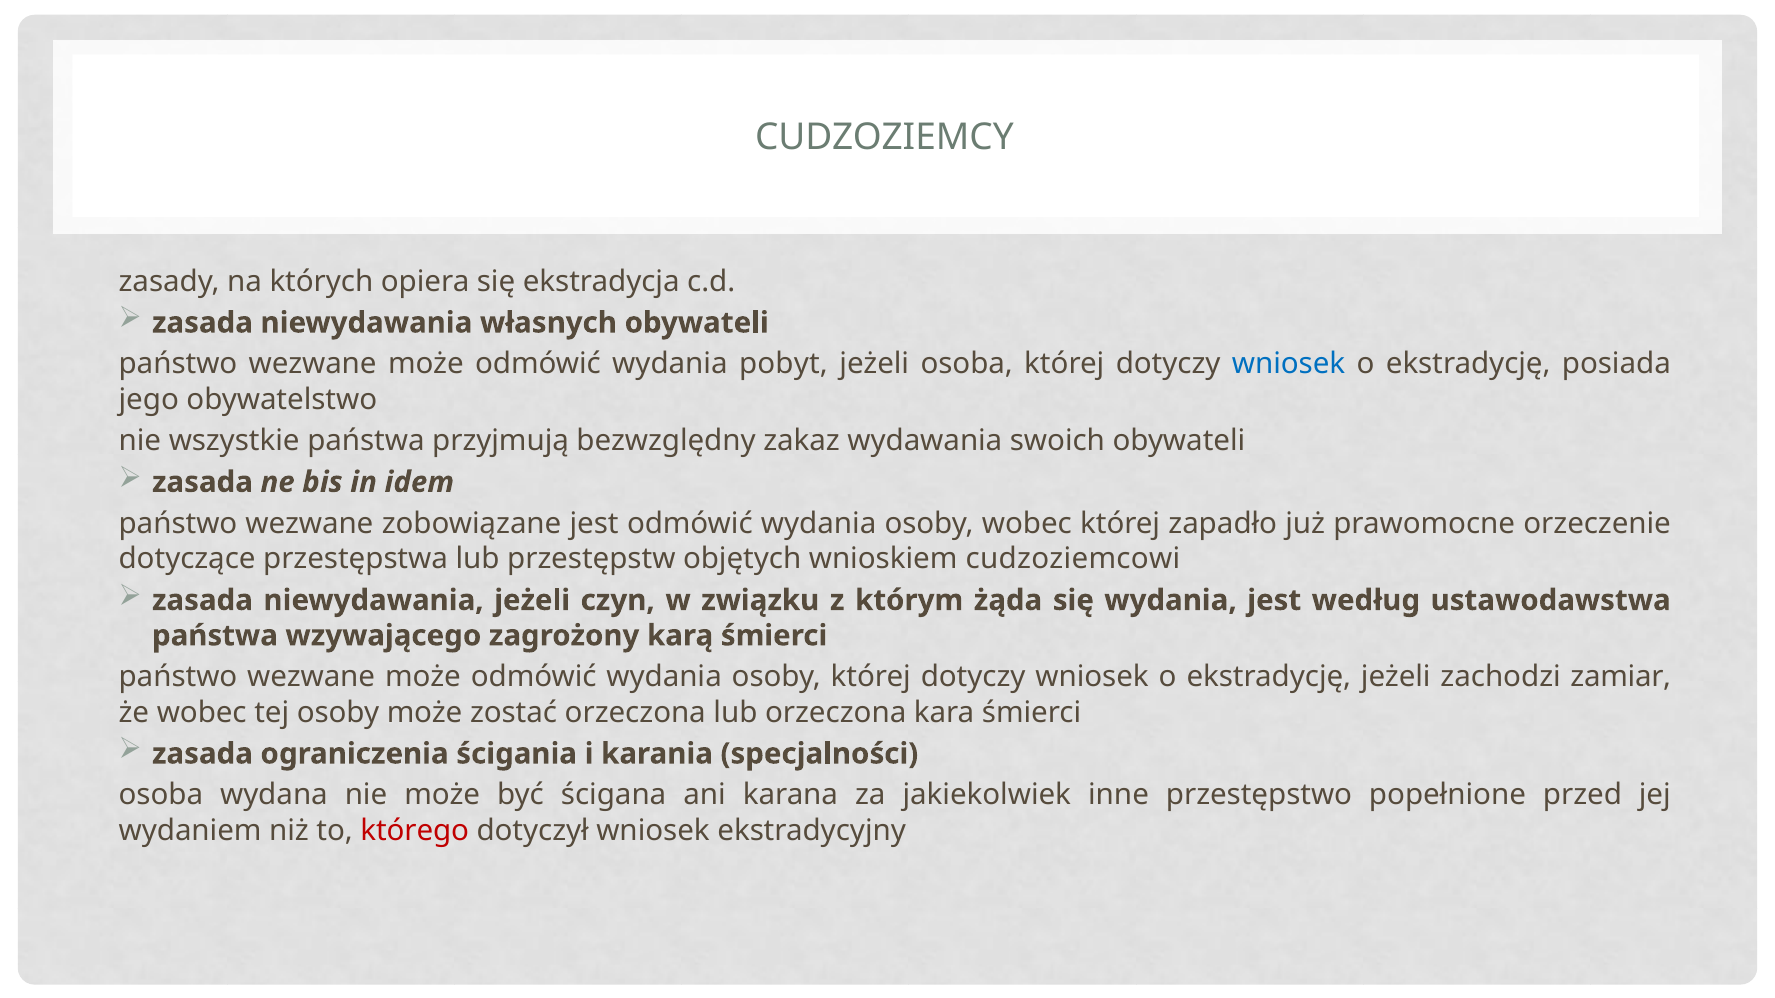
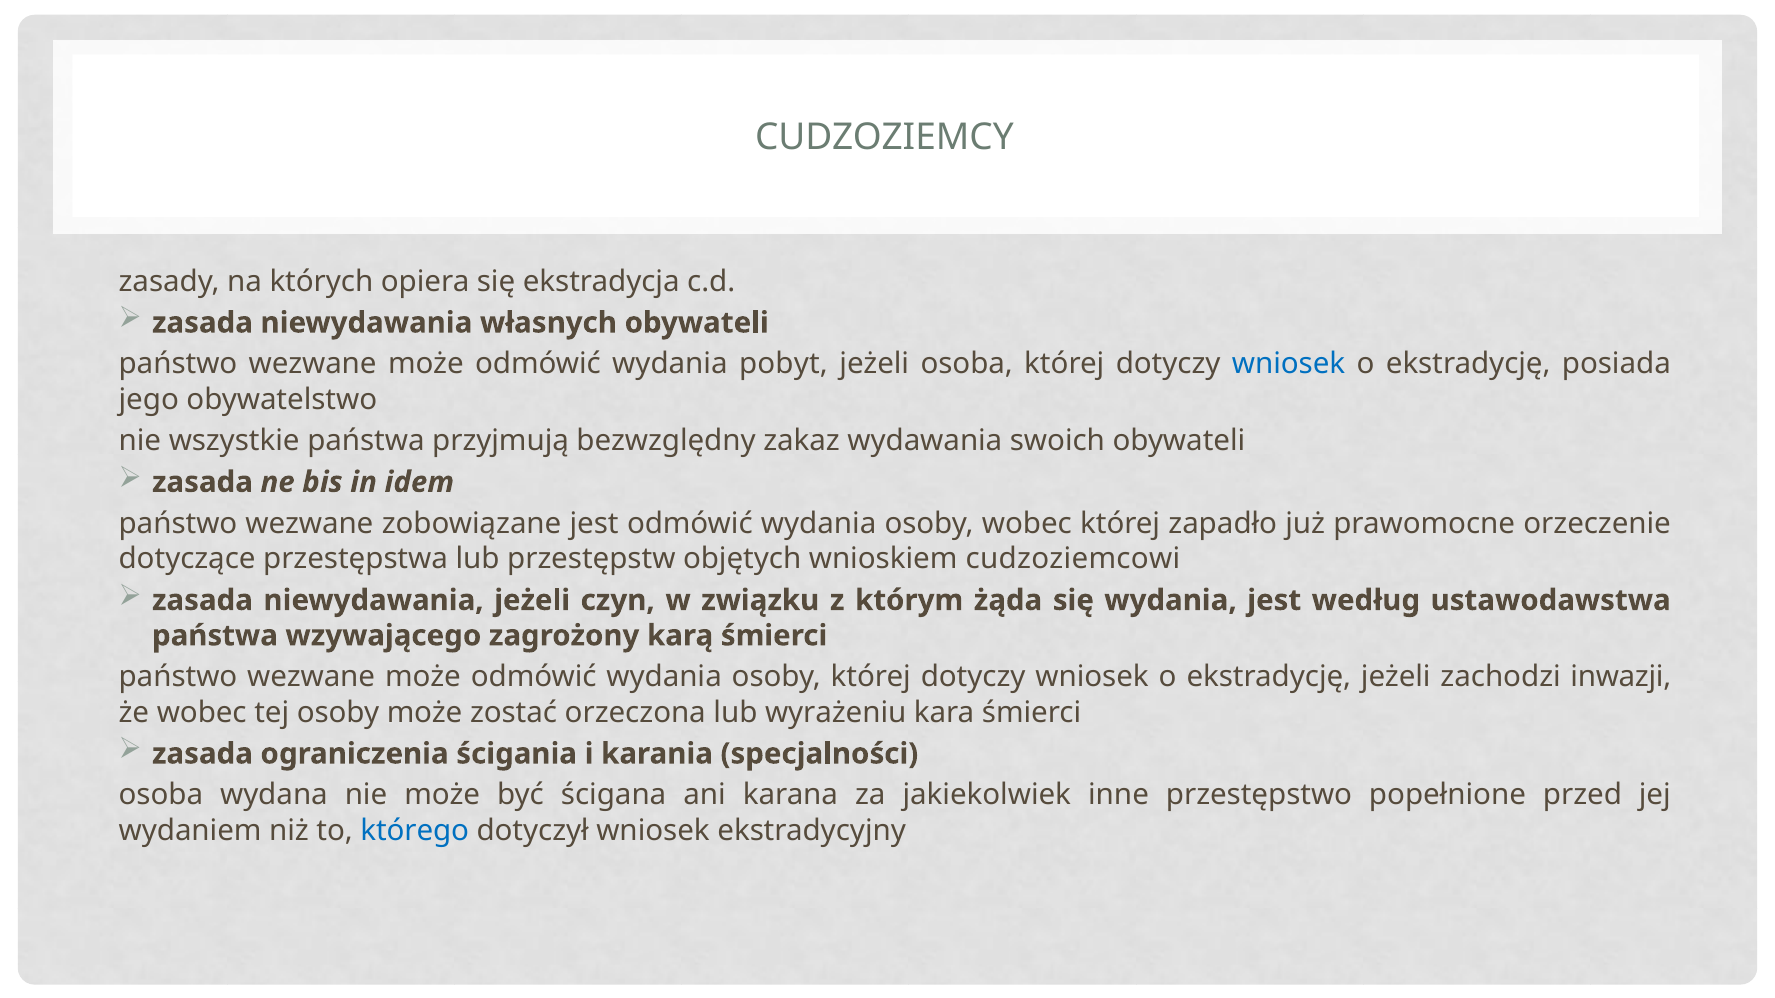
zamiar: zamiar -> inwazji (1621, 677)
lub orzeczona: orzeczona -> wyrażeniu (836, 713)
którego colour: red -> blue (415, 831)
